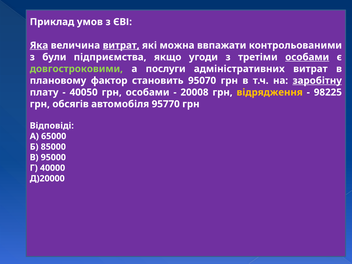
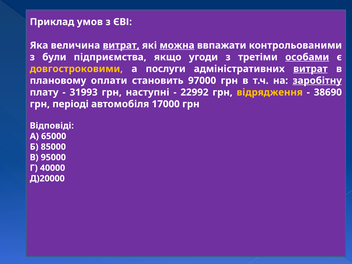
Яка underline: present -> none (39, 45)
можна underline: none -> present (177, 45)
довгостроковими colour: light green -> yellow (76, 69)
витрат underline: none -> present (310, 69)
фактор: фактор -> оплати (109, 81)
95070: 95070 -> 97000 (202, 81)
40050: 40050 -> 31993 (84, 92)
грн особами: особами -> наступні (148, 92)
20008: 20008 -> 22992 (194, 92)
98225: 98225 -> 38690 (328, 92)
обсягів: обсягів -> періоді (71, 104)
95770: 95770 -> 17000 (166, 104)
